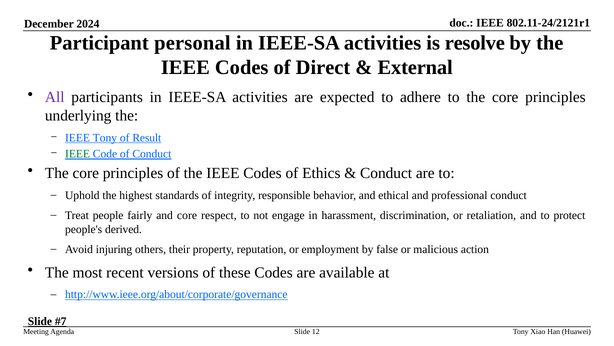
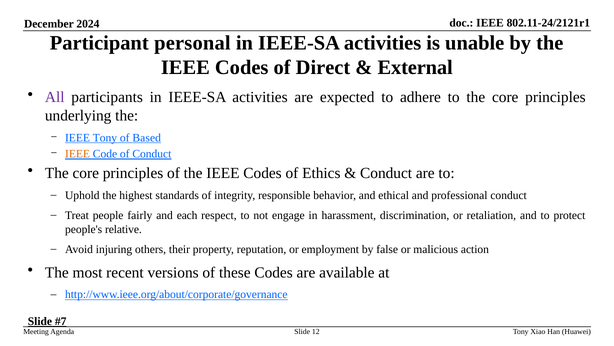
resolve: resolve -> unable (475, 43)
Result: Result -> Based (147, 137)
IEEE colour: green -> orange (78, 154)
and core: core -> each (187, 215)
derived: derived -> relative (123, 229)
